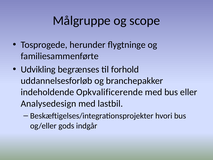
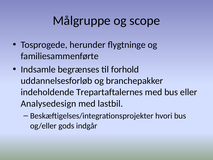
Udvikling: Udvikling -> Indsamle (38, 69)
Opkvalificerende: Opkvalificerende -> Trepartaftalernes (110, 92)
